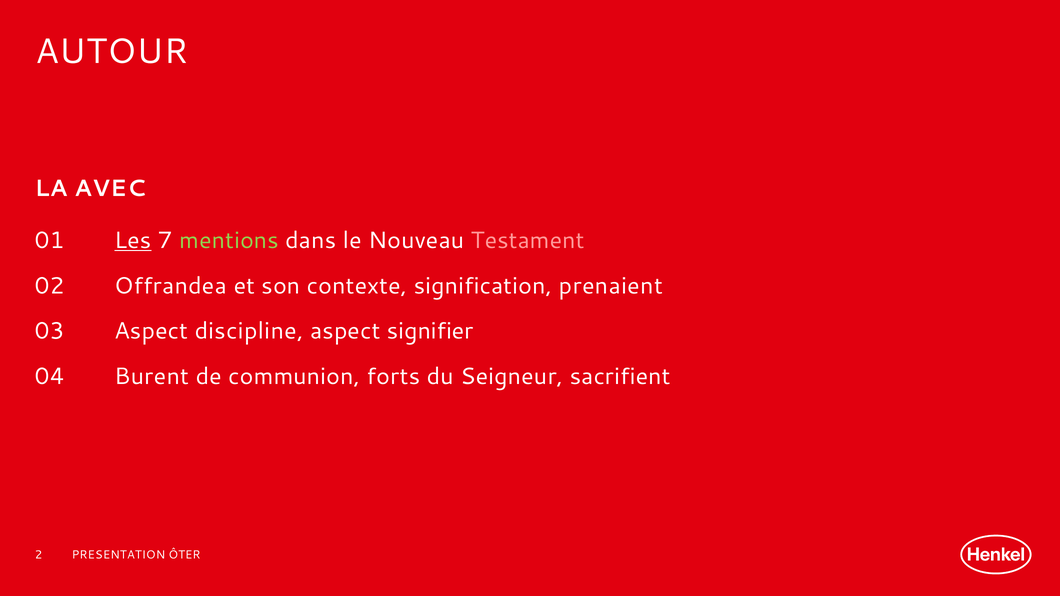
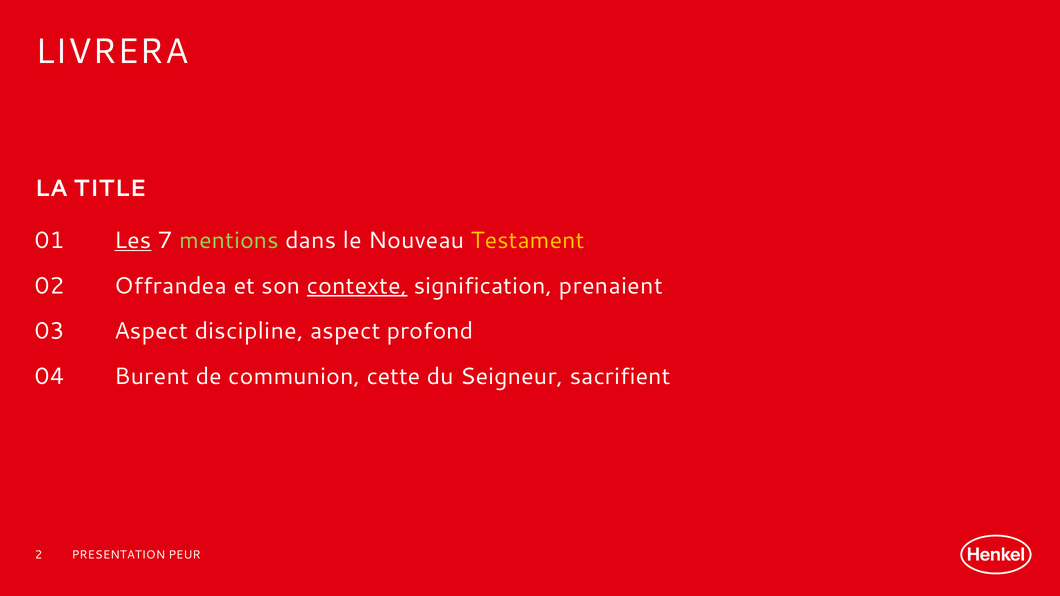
AUTOUR: AUTOUR -> LIVRERA (112, 52)
AVEC: AVEC -> TITLE (110, 189)
Testament colour: pink -> yellow (528, 241)
contexte underline: none -> present (357, 286)
signifier: signifier -> profond (430, 331)
forts: forts -> cette (394, 377)
ÔTER: ÔTER -> PEUR (185, 555)
